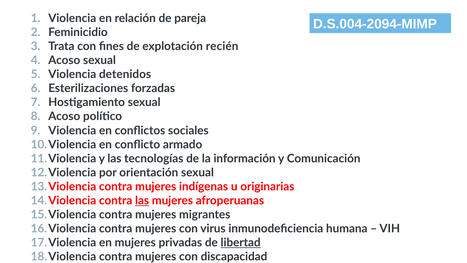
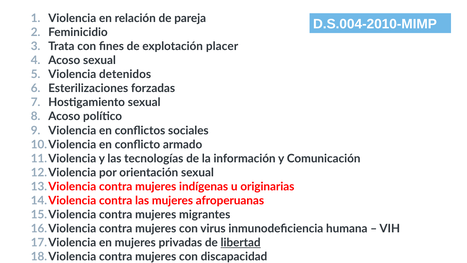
D.S.004-2094-MIMP: D.S.004-2094-MIMP -> D.S.004-2010-MIMP (375, 24)
recién: recién -> placer (222, 46)
las underline: present -> none (142, 200)
